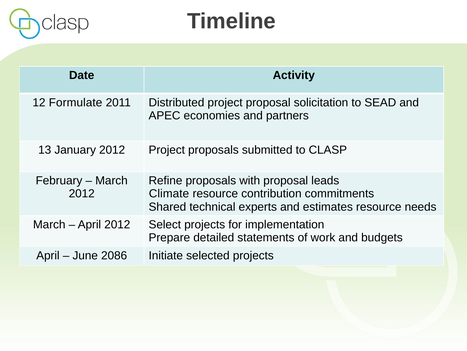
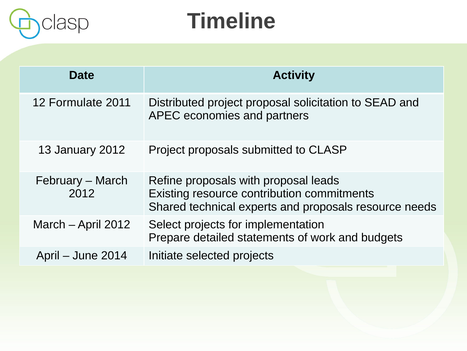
Climate: Climate -> Existing (169, 193)
and estimates: estimates -> proposals (328, 206)
2086: 2086 -> 2014 (114, 255)
